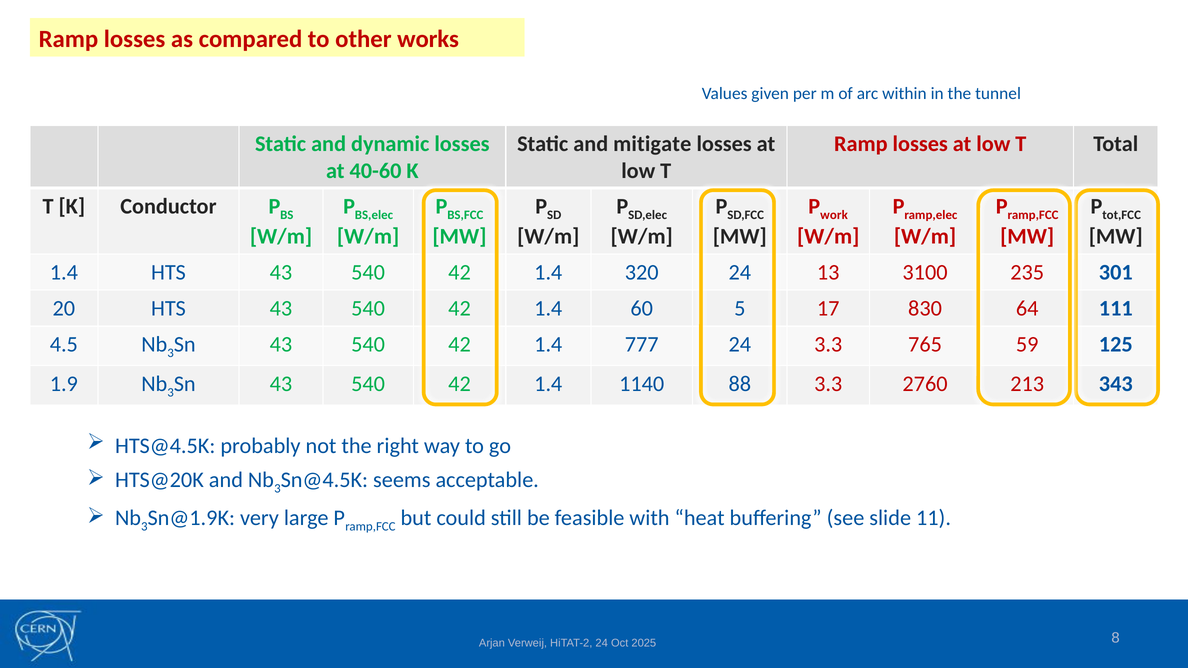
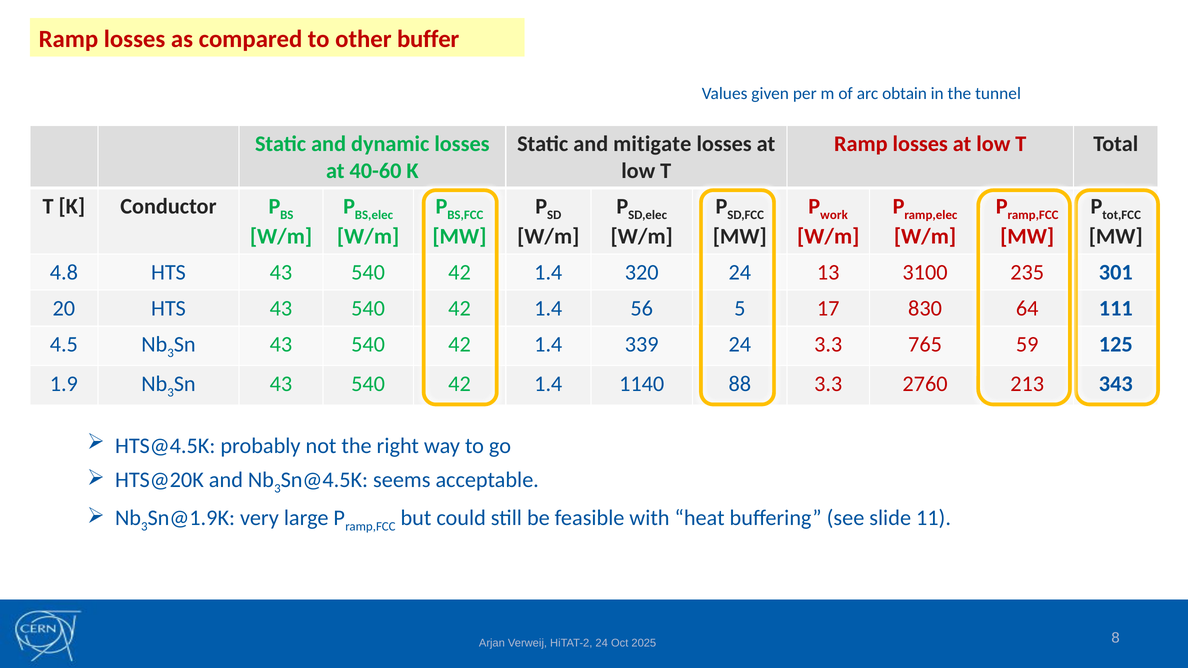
works: works -> buffer (428, 39)
within: within -> obtain (905, 93)
1.4: 1.4 -> 4.8 (64, 272)
60: 60 -> 56 (642, 309)
777: 777 -> 339 (642, 345)
